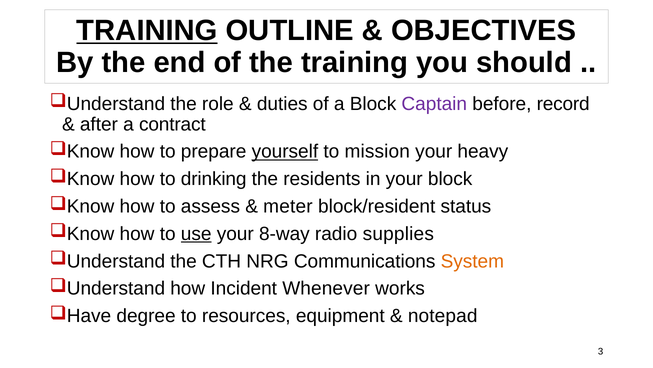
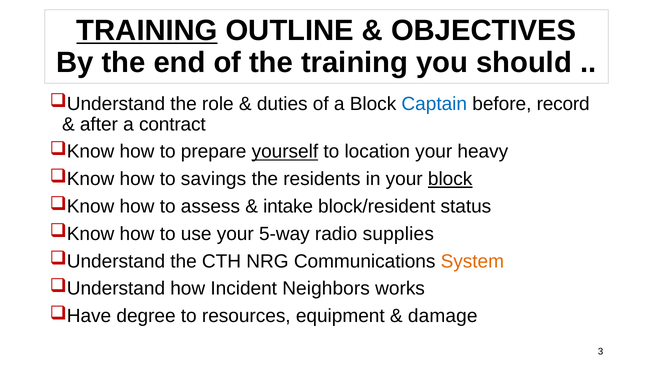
Captain colour: purple -> blue (434, 104)
mission: mission -> location (377, 151)
drinking: drinking -> savings (214, 179)
block underline: none -> present (450, 179)
meter: meter -> intake (288, 206)
use underline: present -> none (196, 233)
8-way: 8-way -> 5-way (284, 233)
Whenever: Whenever -> Neighbors (326, 288)
notepad: notepad -> damage (443, 315)
